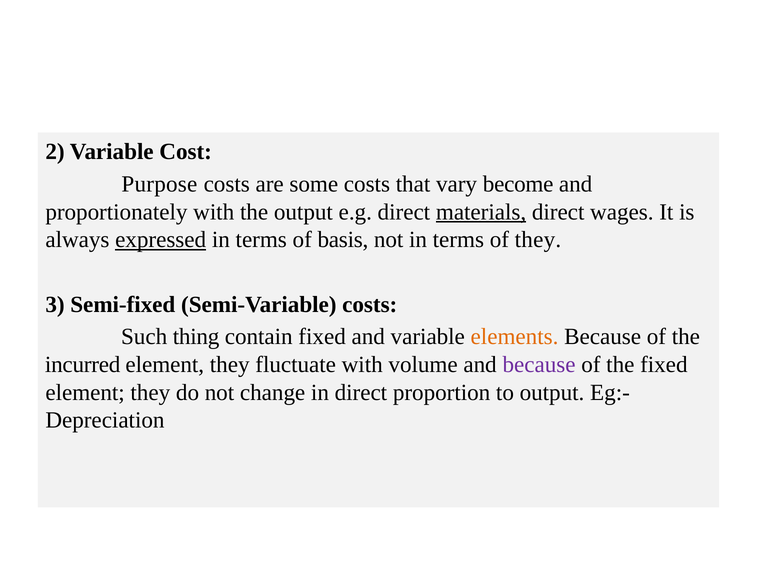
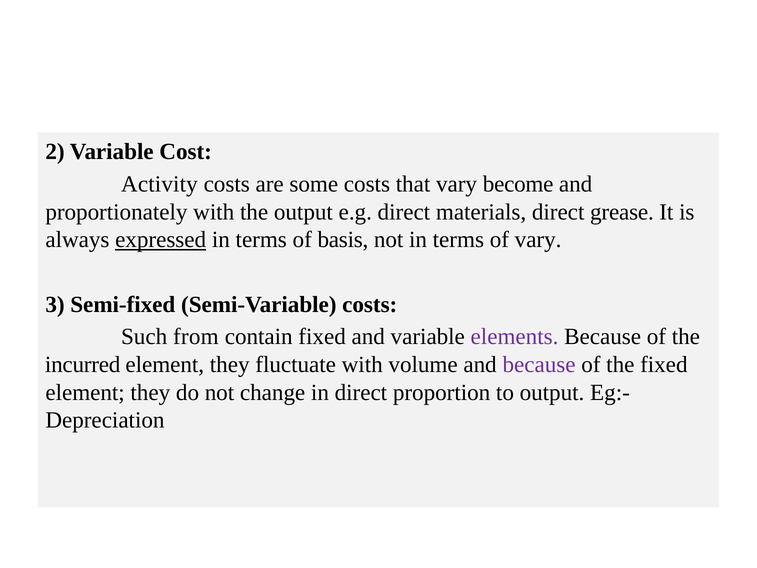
Purpose: Purpose -> Activity (159, 184)
materials underline: present -> none (481, 212)
wages: wages -> grease (622, 212)
of they: they -> vary (538, 240)
thing: thing -> from (196, 337)
elements colour: orange -> purple (515, 337)
